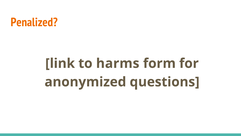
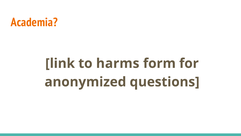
Penalized: Penalized -> Academia (34, 22)
